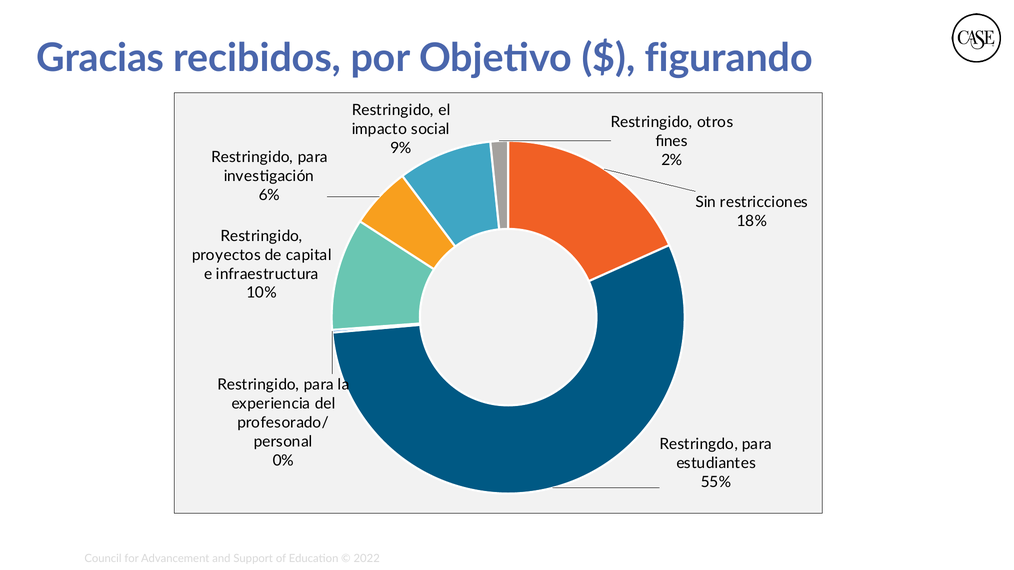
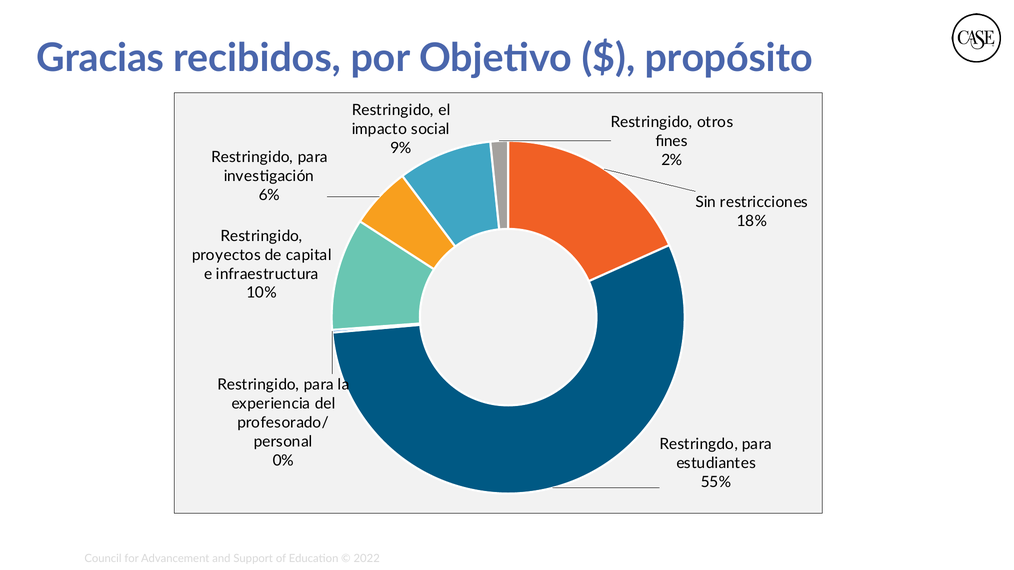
figurando: figurando -> propósito (729, 58)
